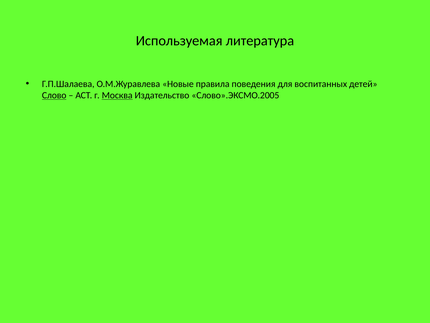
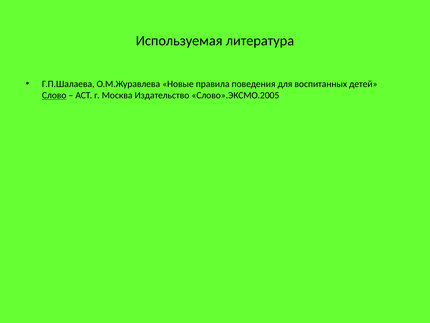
Москва underline: present -> none (117, 95)
